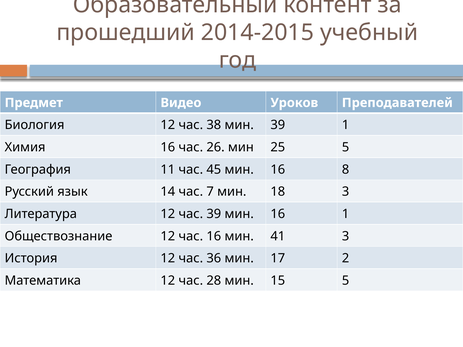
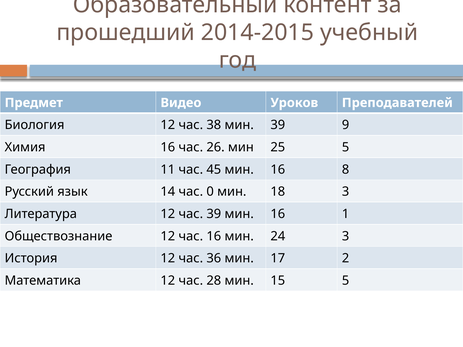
39 1: 1 -> 9 (346, 125)
7: 7 -> 0 (210, 192)
41: 41 -> 24 (278, 236)
